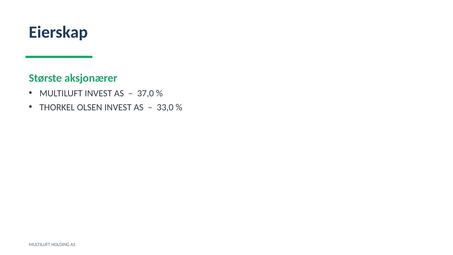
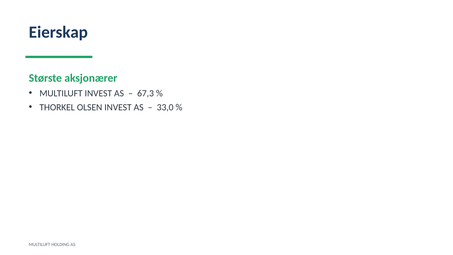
37,0: 37,0 -> 67,3 (146, 93)
